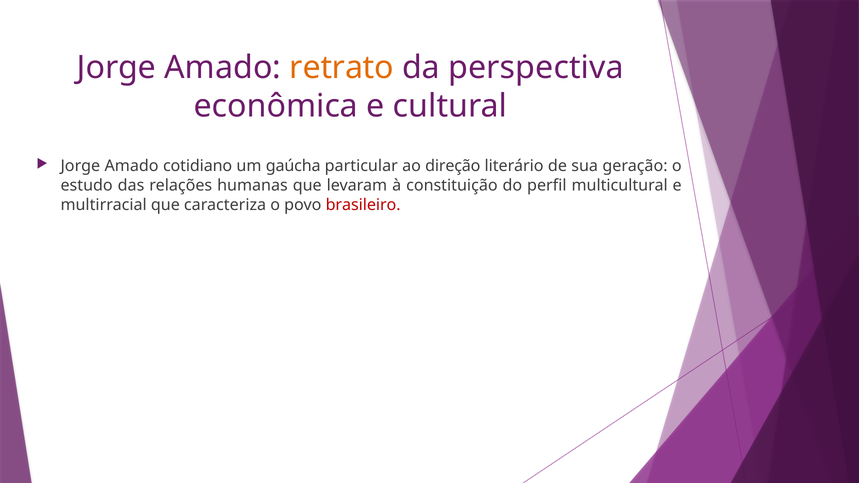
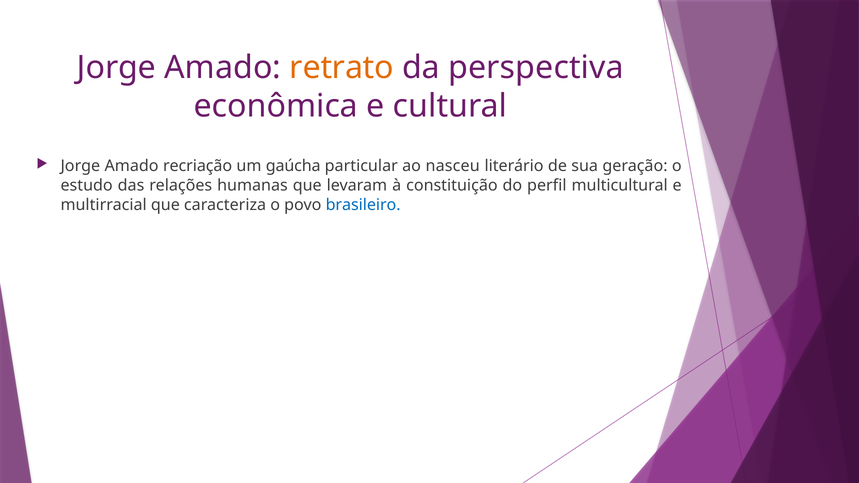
cotidiano: cotidiano -> recriação (198, 166)
direção: direção -> nasceu (453, 166)
brasileiro colour: red -> blue (363, 205)
